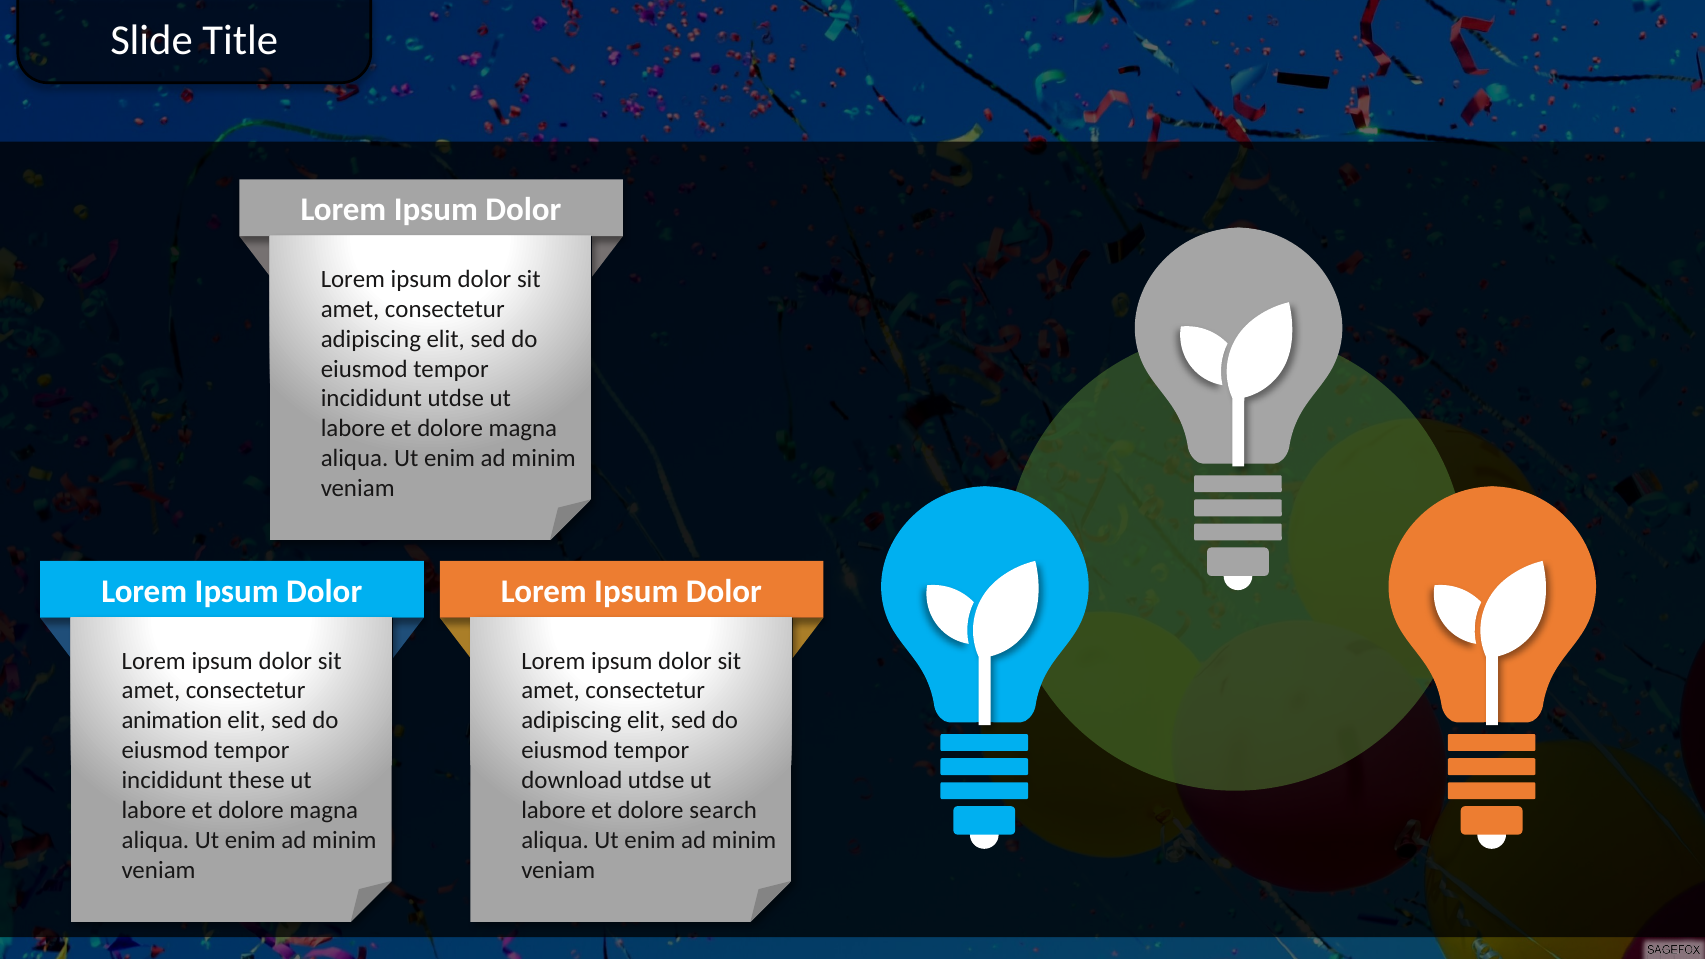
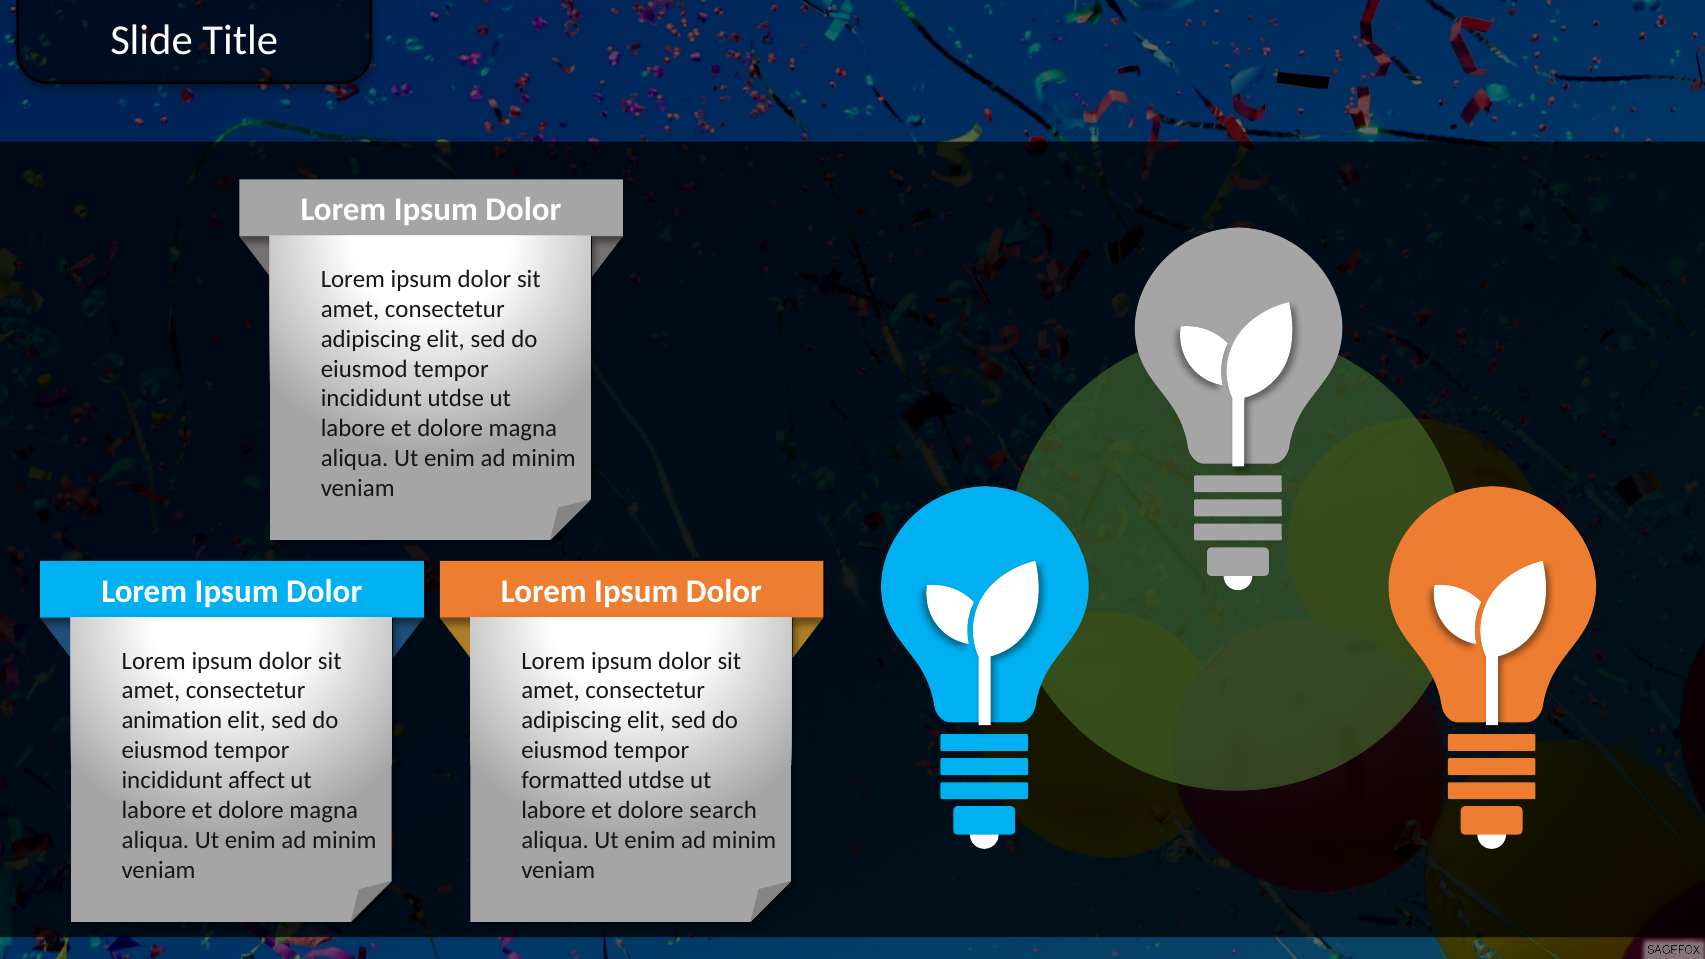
these: these -> affect (257, 780)
download: download -> formatted (572, 780)
